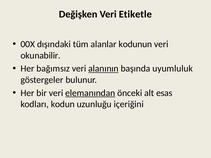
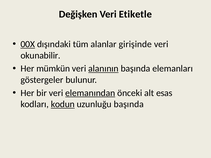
00X underline: none -> present (28, 44)
kodunun: kodunun -> girişinde (135, 44)
bağımsız: bağımsız -> mümkün (53, 69)
uyumluluk: uyumluluk -> elemanları (173, 69)
kodun underline: none -> present (63, 104)
uzunluğu içeriğini: içeriğini -> başında (129, 104)
